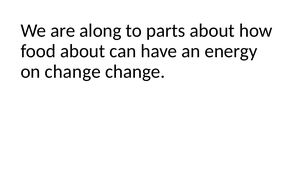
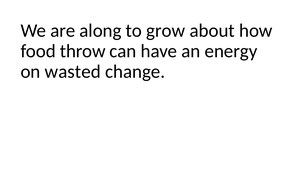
parts: parts -> grow (166, 30)
food about: about -> throw (83, 51)
on change: change -> wasted (73, 71)
